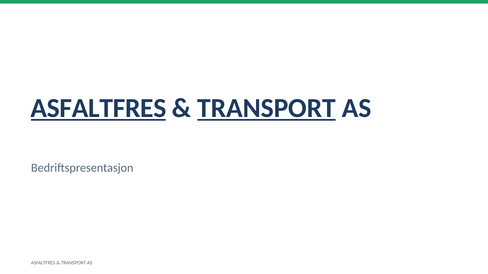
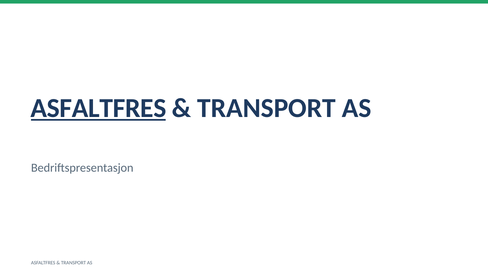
TRANSPORT underline: present -> none (267, 108)
